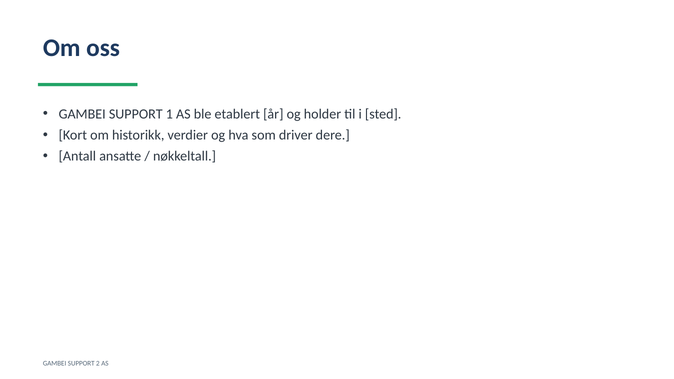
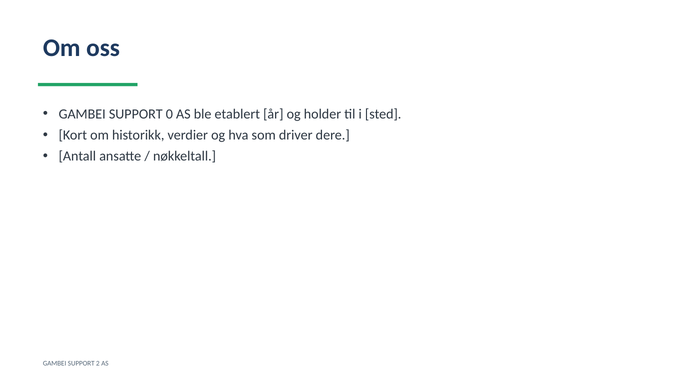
1: 1 -> 0 (169, 114)
